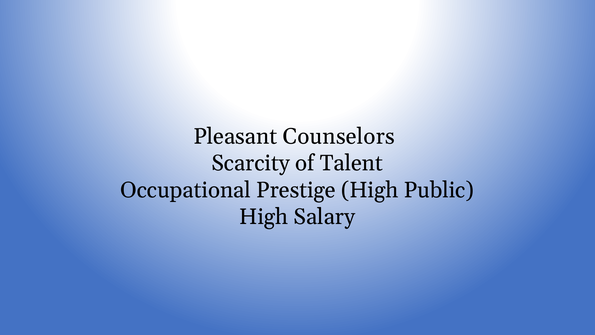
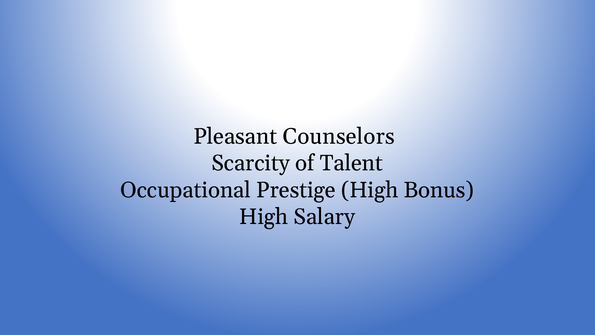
Public: Public -> Bonus (439, 190)
